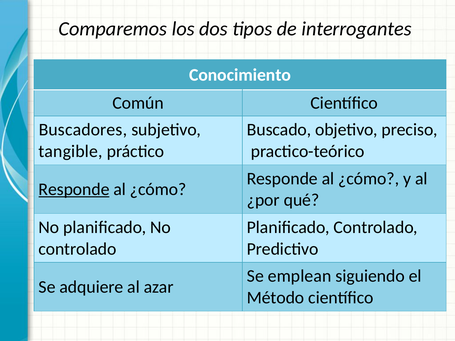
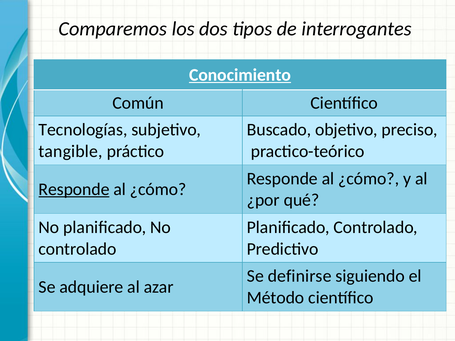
Conocimiento underline: none -> present (240, 75)
Buscadores: Buscadores -> Tecnologías (83, 130)
emplean: emplean -> definirse (300, 276)
